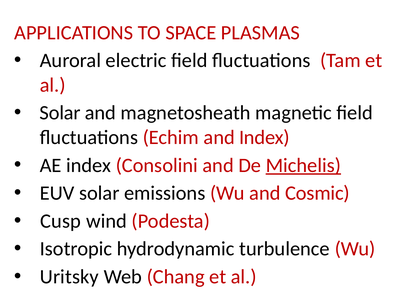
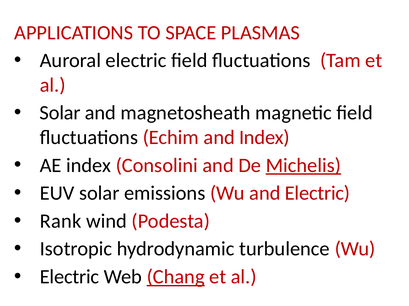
and Cosmic: Cosmic -> Electric (317, 194)
Cusp: Cusp -> Rank (61, 222)
Uritsky: Uritsky -> Electric (70, 277)
Chang underline: none -> present (176, 277)
